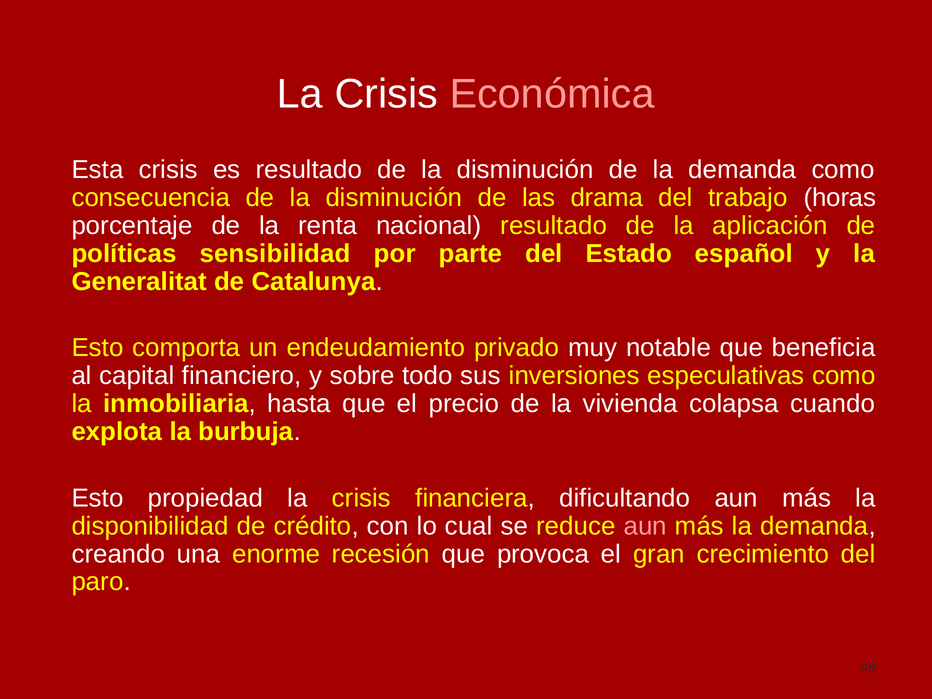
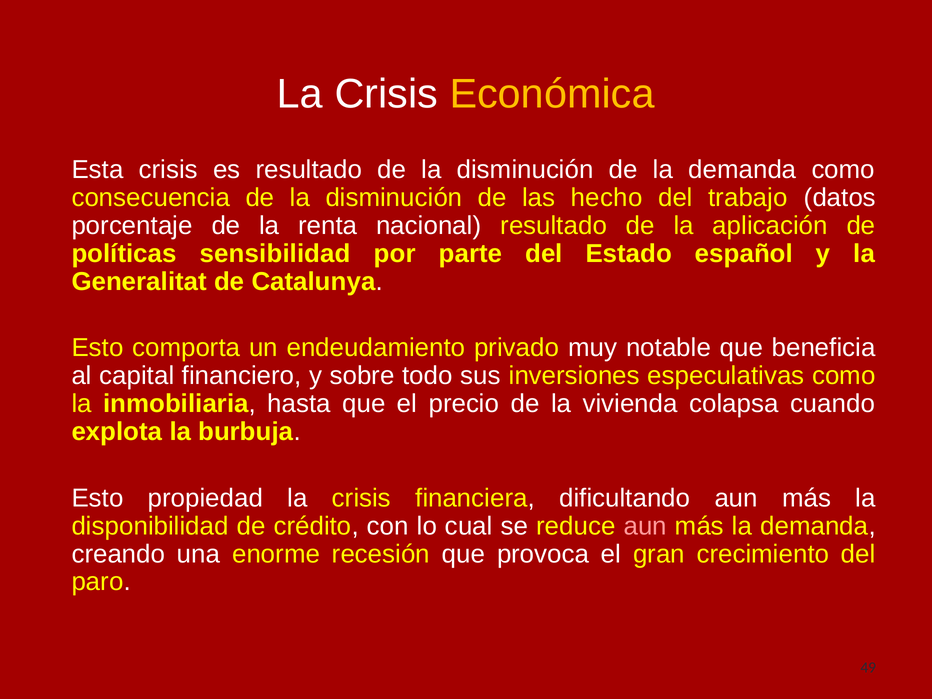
Económica colour: pink -> yellow (552, 94)
drama: drama -> hecho (607, 198)
horas: horas -> datos (840, 198)
